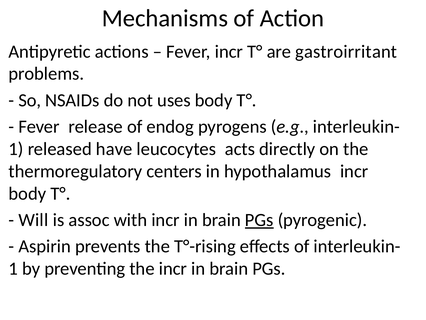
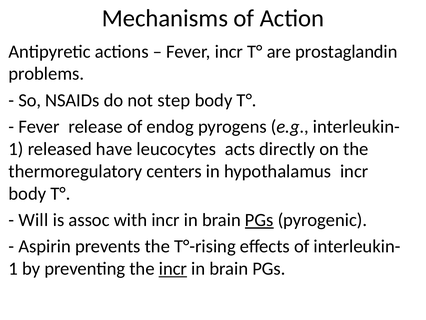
gastroirritant: gastroirritant -> prostaglandin (346, 51)
uses: uses -> step (174, 100)
incr underline: none -> present (173, 268)
